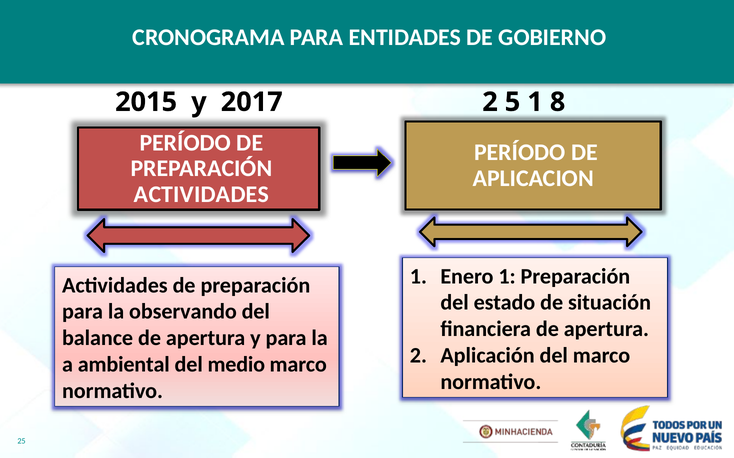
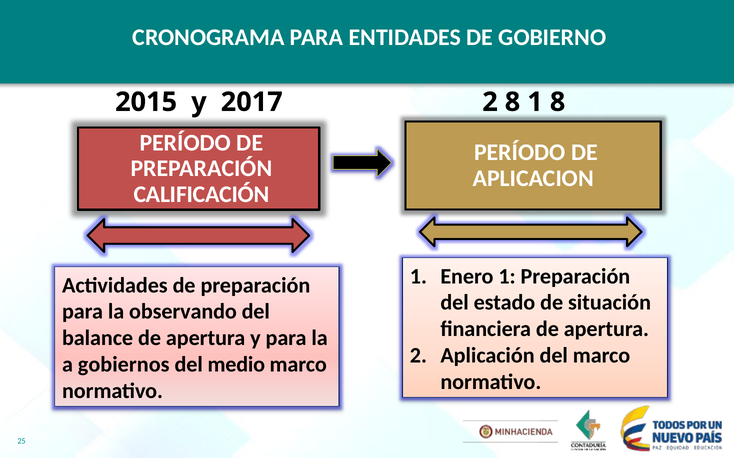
2 5: 5 -> 8 (512, 102)
ACTIVIDADES: ACTIVIDADES -> CALIFICACIÓN (202, 195)
ambiental: ambiental -> gobiernos (124, 365)
